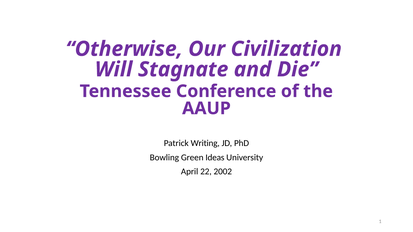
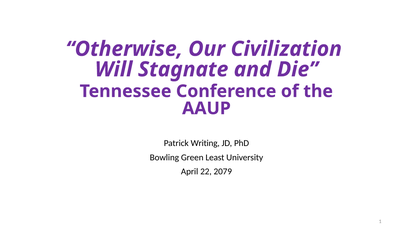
Ideas: Ideas -> Least (215, 158)
2002: 2002 -> 2079 (223, 172)
